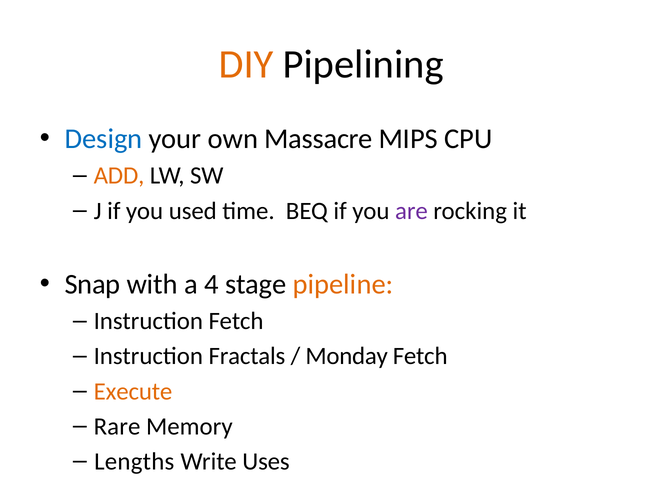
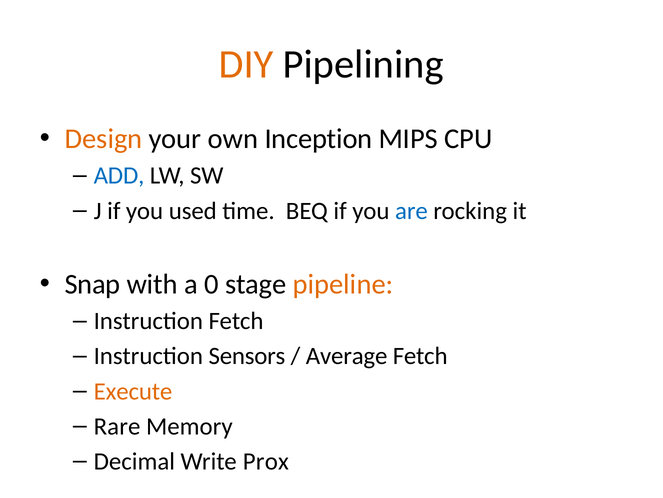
Design colour: blue -> orange (104, 138)
Massacre: Massacre -> Inception (318, 138)
ADD colour: orange -> blue (119, 175)
are colour: purple -> blue (411, 210)
4: 4 -> 0 (212, 284)
Fractals: Fractals -> Sensors (247, 356)
Monday: Monday -> Average (347, 356)
Lengths: Lengths -> Decimal (134, 461)
Uses: Uses -> Prox (266, 461)
